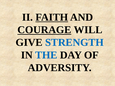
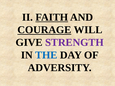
STRENGTH colour: blue -> purple (74, 43)
